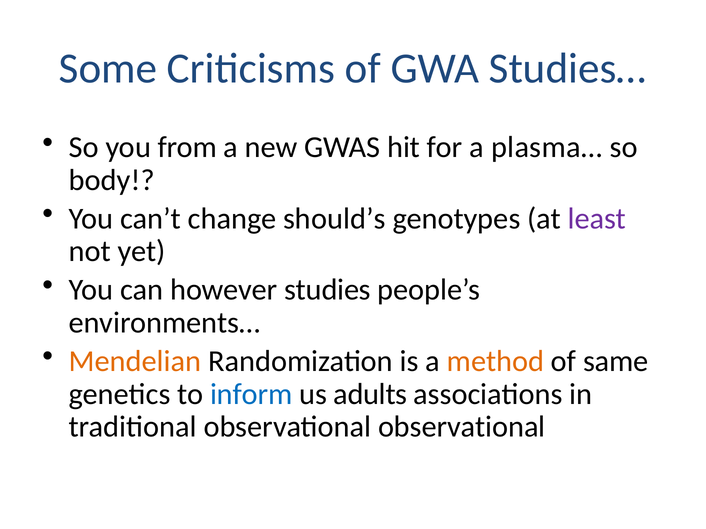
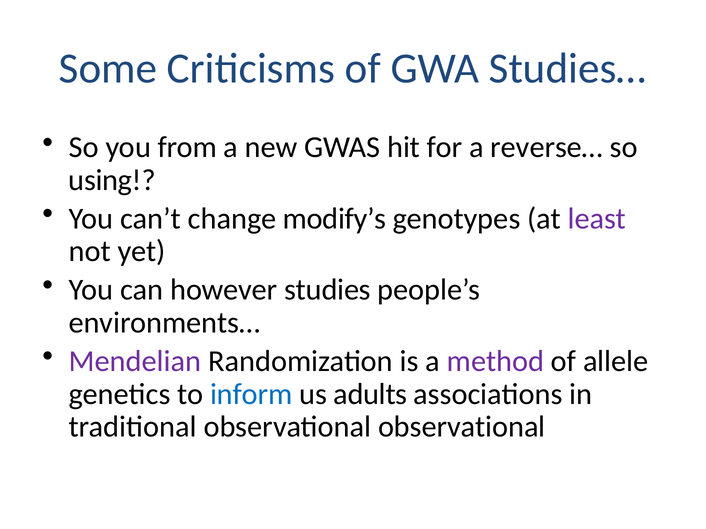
plasma…: plasma… -> reverse… (547, 147)
body: body -> using (112, 180)
should’s: should’s -> modify’s (335, 219)
Mendelian colour: orange -> purple (135, 362)
method colour: orange -> purple (495, 362)
same: same -> allele (616, 362)
